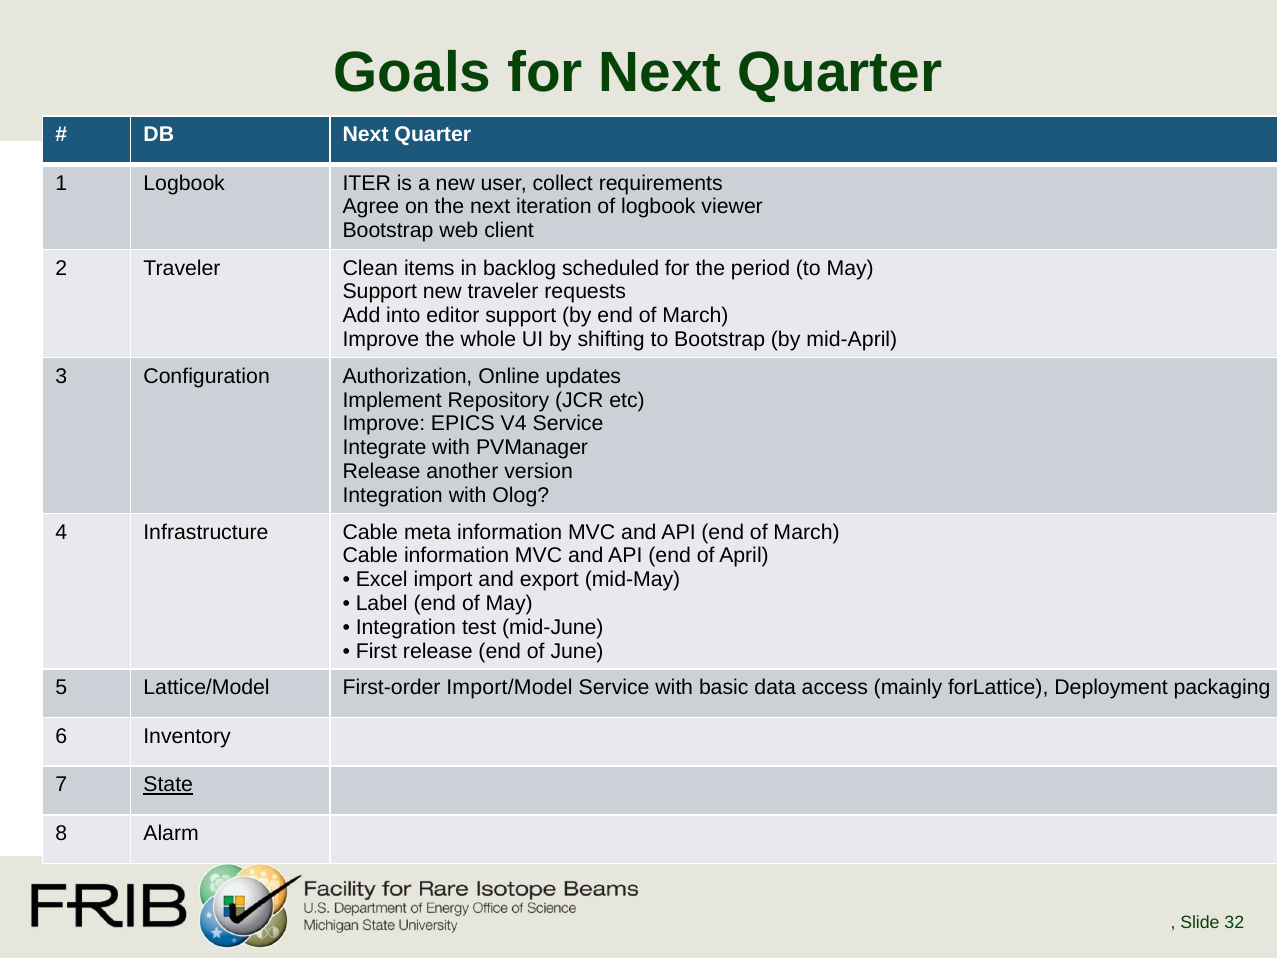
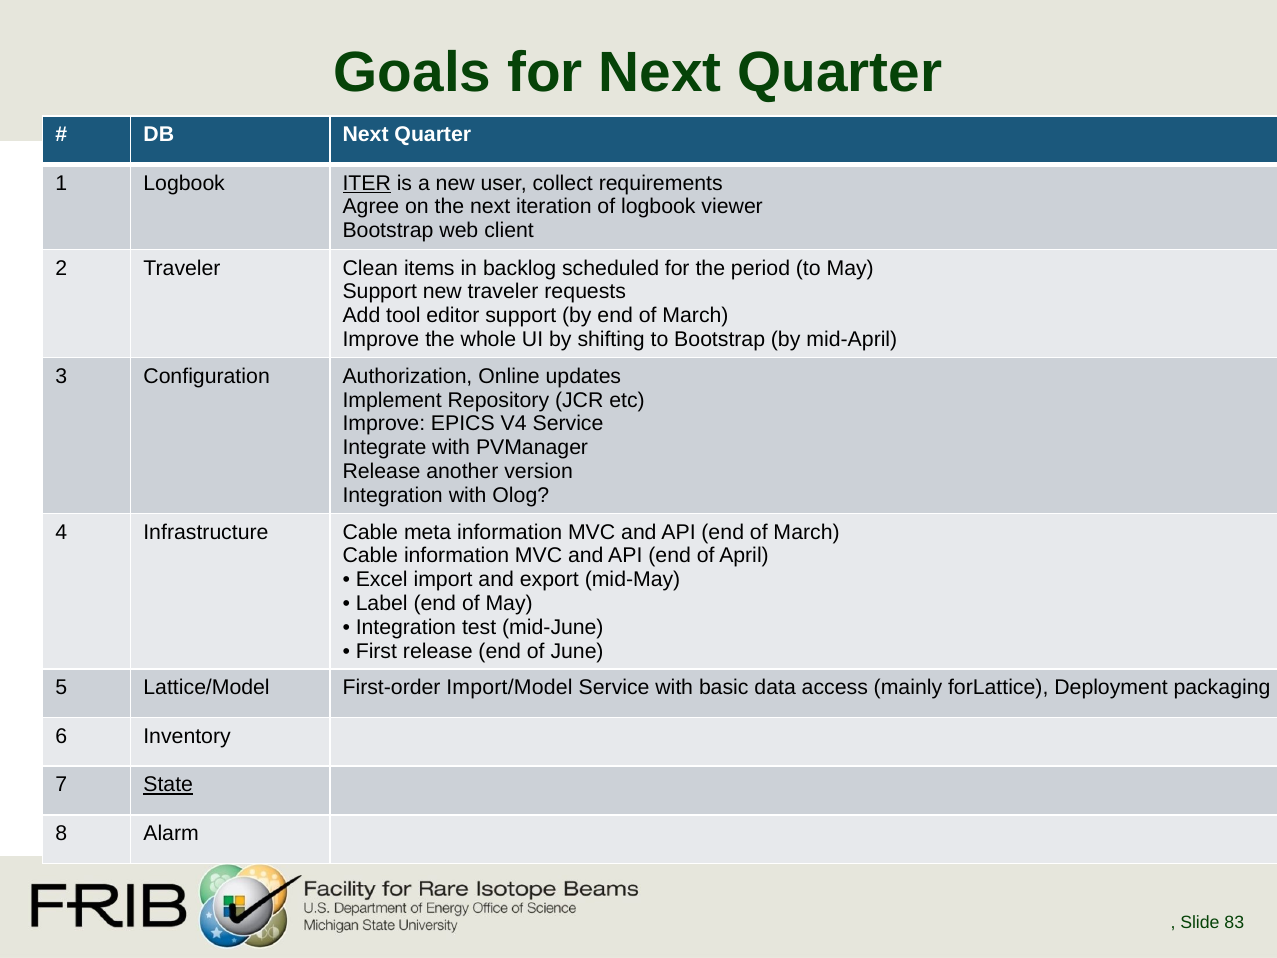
ITER underline: none -> present (367, 183)
into: into -> tool (403, 316)
32: 32 -> 83 (1234, 922)
